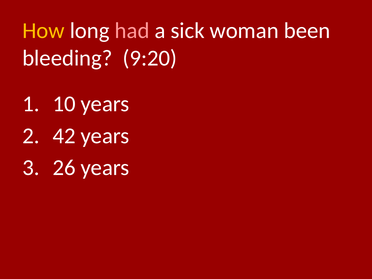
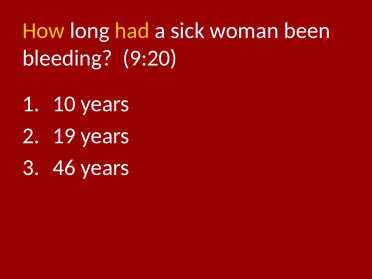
had colour: pink -> yellow (132, 31)
42: 42 -> 19 (64, 136)
26: 26 -> 46 (64, 168)
